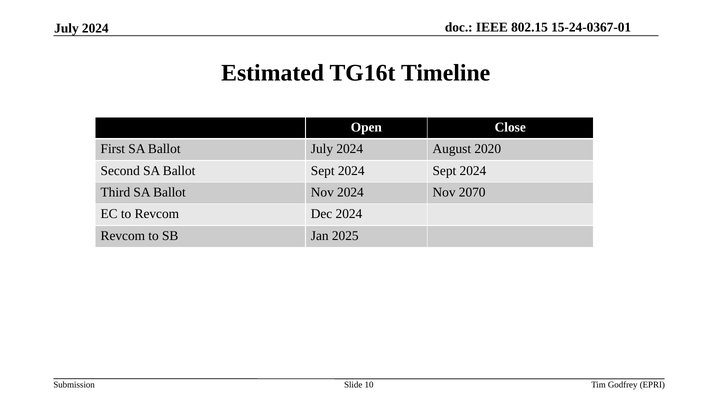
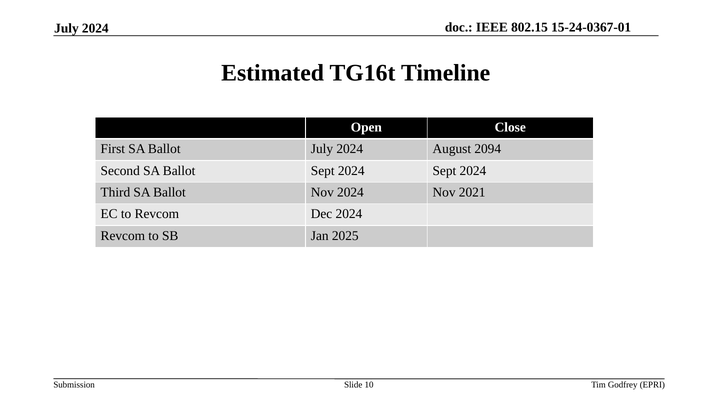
2020: 2020 -> 2094 (488, 149)
2070: 2070 -> 2021 (472, 192)
